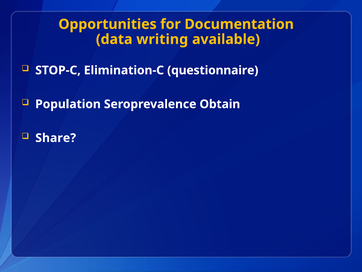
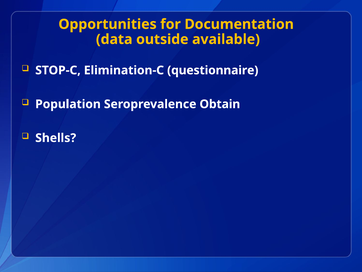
writing: writing -> outside (162, 39)
Share: Share -> Shells (56, 138)
